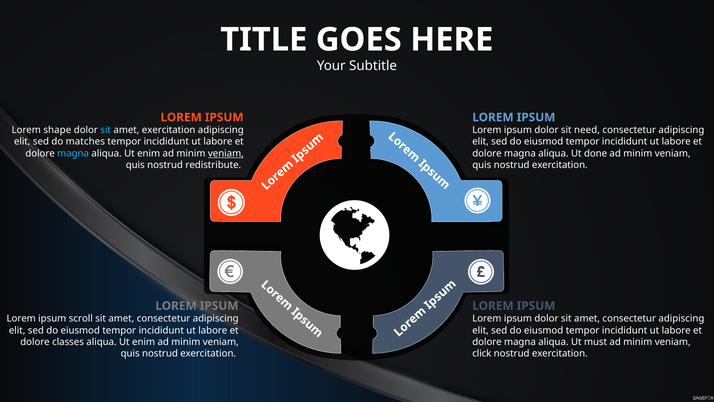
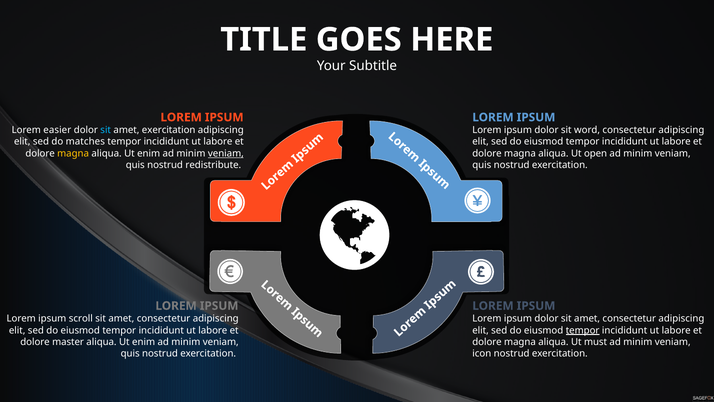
shape: shape -> easier (57, 130)
need: need -> word (587, 130)
magna colour: light blue -> yellow (73, 153)
done: done -> open (596, 153)
tempor underline: none -> present (583, 330)
classes: classes -> master (68, 342)
click: click -> icon (482, 353)
